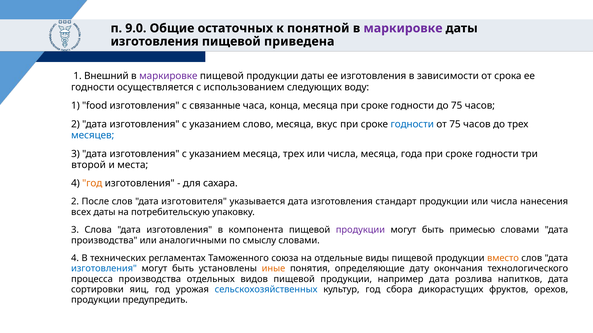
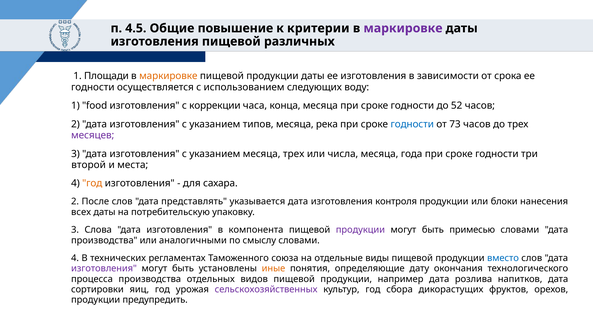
9.0: 9.0 -> 4.5 (136, 28)
остаточных: остаточных -> повышение (235, 28)
понятной: понятной -> критерии (318, 28)
приведена: приведена -> различных (299, 41)
Внешний: Внешний -> Площади (106, 76)
маркировке colour: purple -> orange (168, 76)
связанные: связанные -> коррекции (215, 106)
до 75: 75 -> 52 (457, 106)
слово: слово -> типов (258, 124)
вкус: вкус -> река (327, 124)
от 75: 75 -> 73 (455, 124)
месяцев colour: blue -> purple (93, 135)
изготовителя: изготовителя -> представлять (194, 202)
стандарт: стандарт -> контроля (396, 202)
продукции или числа: числа -> блоки (504, 202)
вместо colour: orange -> blue (503, 259)
изготовления colour: blue -> purple (104, 269)
сельскохозяйственных colour: blue -> purple (266, 290)
